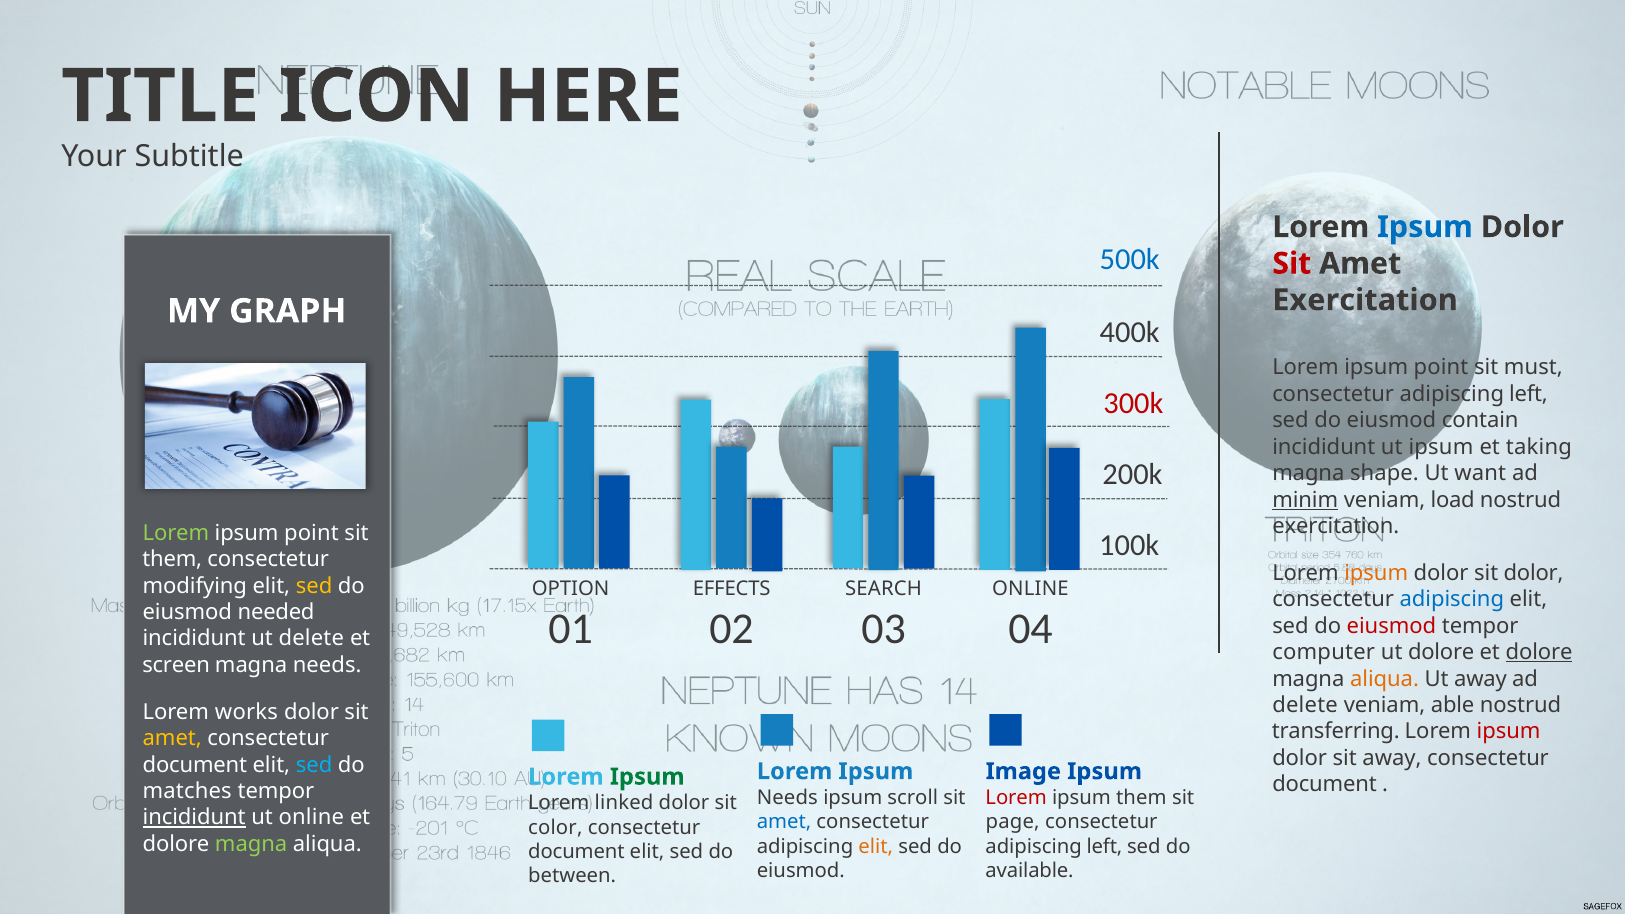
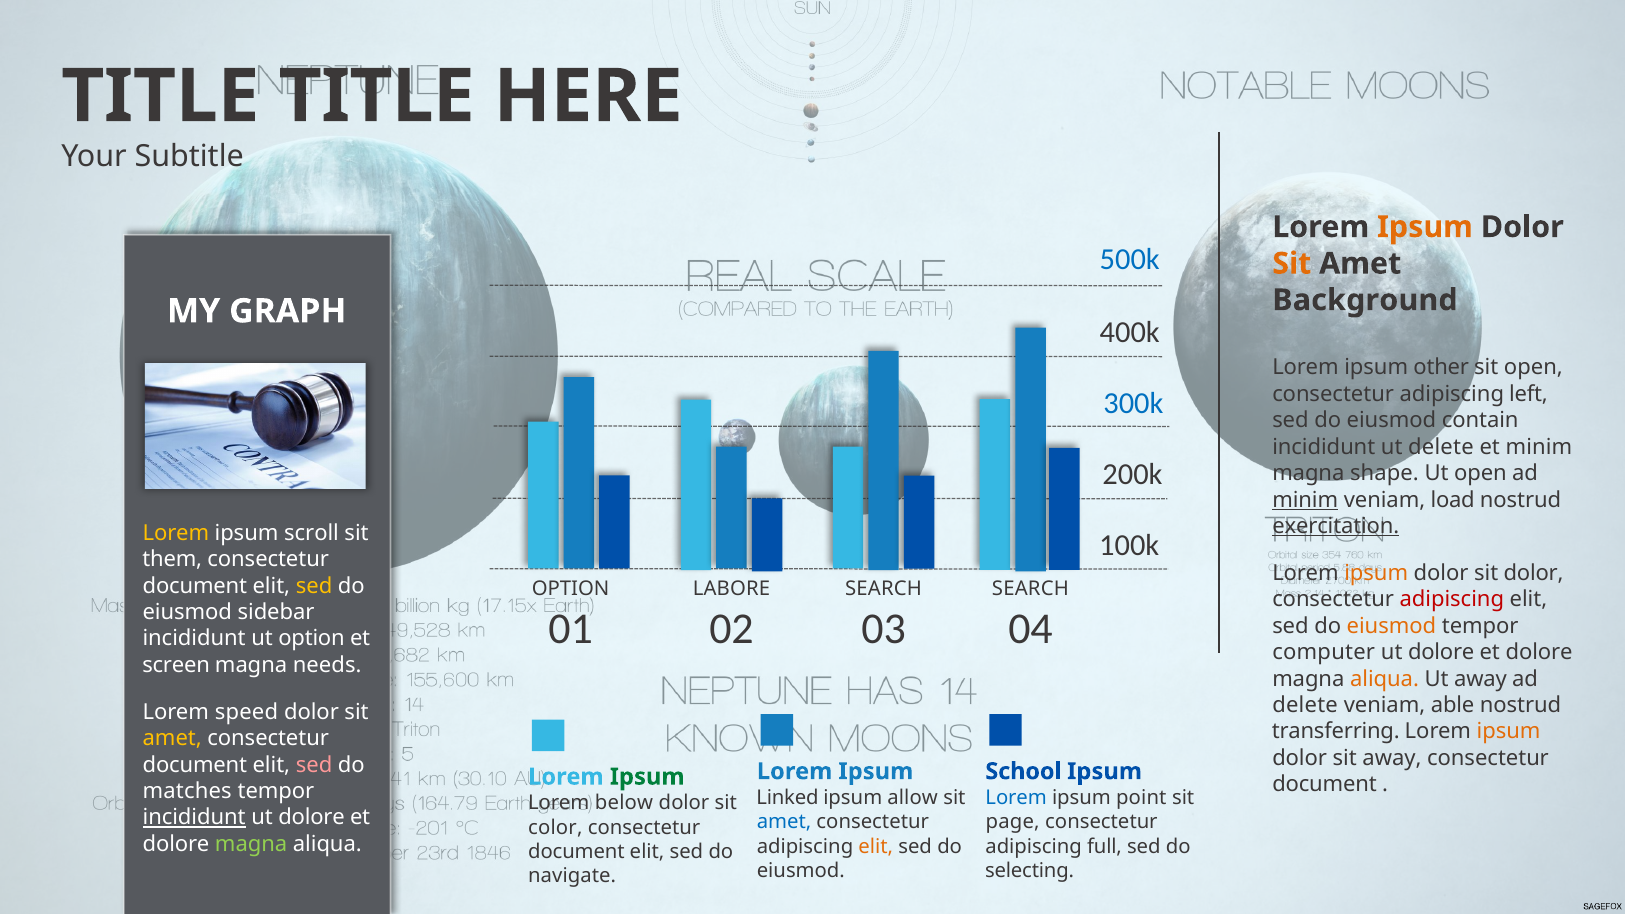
ICON: ICON -> TITLE (377, 96)
Ipsum colour: blue -> orange (1425, 227)
Sit colour: red -> orange (1292, 264)
Exercitation: Exercitation -> Background (1365, 300)
point: point -> other (1441, 368)
sit must: must -> open (1533, 368)
300k colour: red -> blue (1133, 403)
ut ipsum: ipsum -> delete (1441, 447)
et taking: taking -> minim (1539, 447)
Ut want: want -> open (1480, 473)
exercitation underline: none -> present (1336, 526)
Lorem colour: light green -> yellow (176, 533)
point: point -> scroll (312, 533)
modifying: modifying -> document (195, 586)
EFFECTS: EFFECTS -> LABORE (731, 589)
ONLINE: ONLINE -> SEARCH (1030, 589)
adipiscing colour: blue -> red (1452, 599)
needed: needed -> sidebar (276, 612)
eiusmod colour: red -> orange (1391, 626)
ut delete: delete -> option (312, 639)
dolore underline: present -> none (1539, 652)
works: works -> speed (246, 712)
ipsum colour: red -> orange (1509, 732)
sed colour: light blue -> pink (314, 765)
Image: Image -> School (1023, 771)
Needs: Needs -> Linked (788, 798)
scroll: scroll -> allow (913, 798)
Lorem colour: red -> blue (1016, 798)
ipsum them: them -> point (1141, 798)
linked: linked -> below (624, 803)
online: online -> dolore (312, 818)
left: left -> full (1105, 846)
available: available -> selecting (1030, 871)
between: between -> navigate (572, 876)
